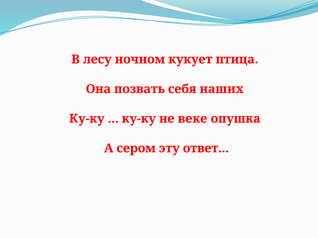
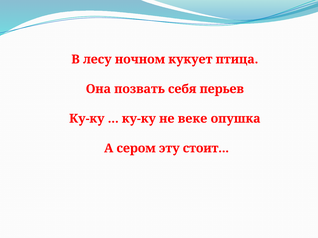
наших: наших -> перьев (222, 89)
ответ: ответ -> стоит (206, 149)
